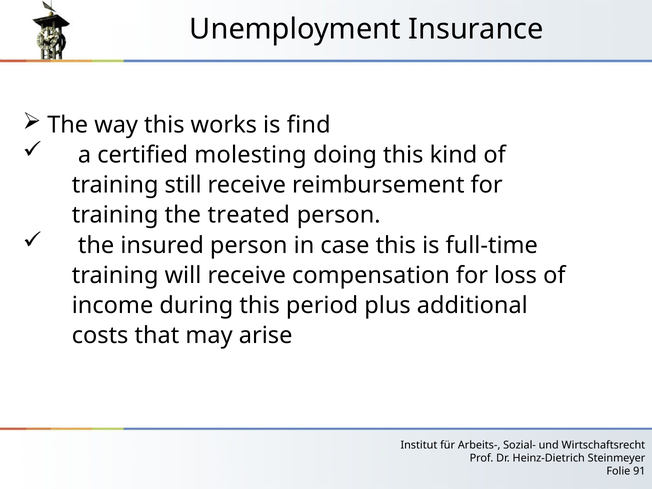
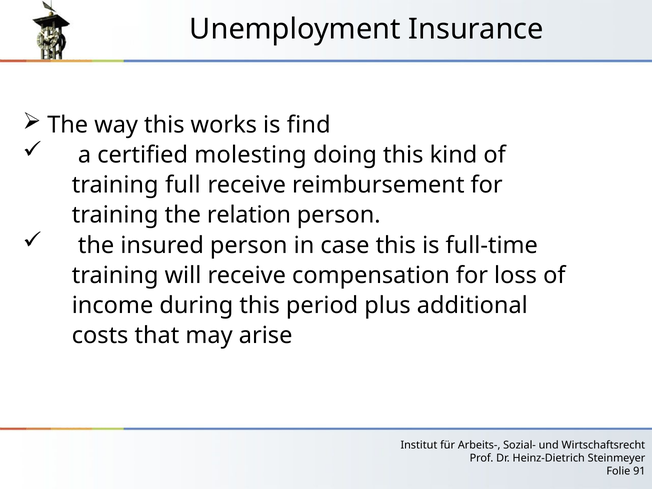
still: still -> full (183, 185)
treated: treated -> relation (249, 215)
